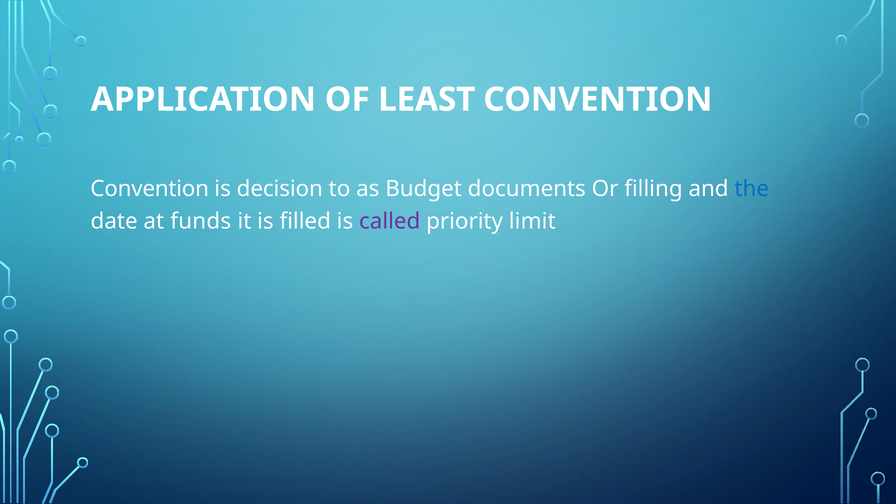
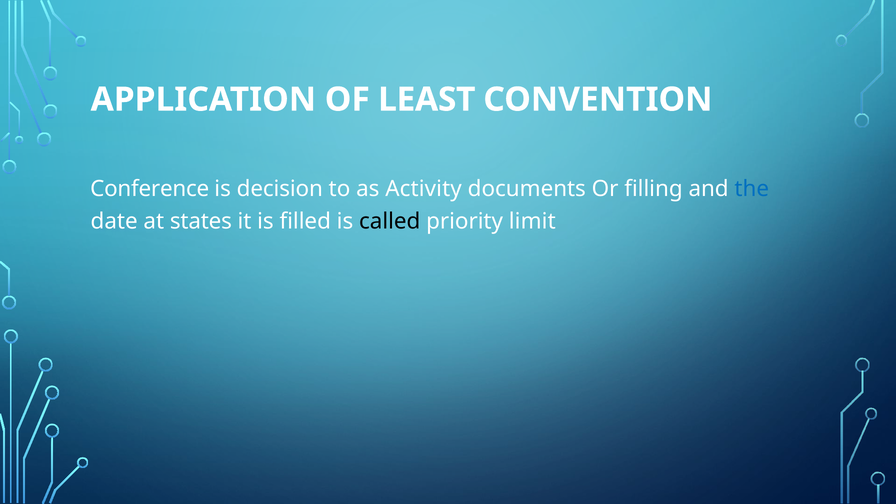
Convention: Convention -> Conference (150, 189)
Budget: Budget -> Activity (424, 189)
funds: funds -> states (201, 221)
called colour: purple -> black (390, 221)
